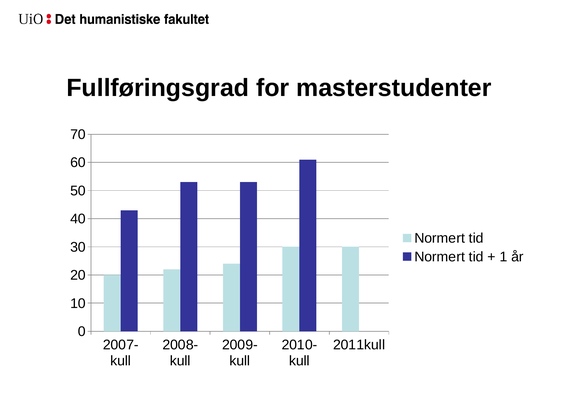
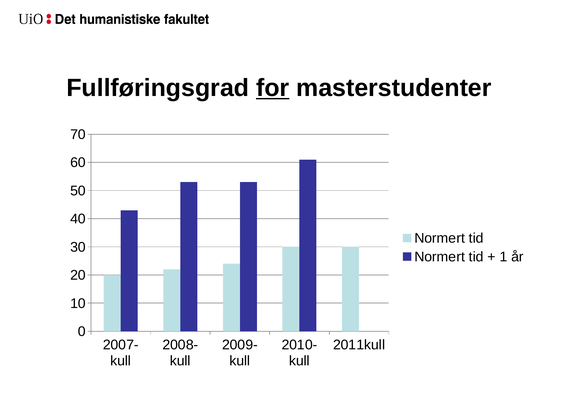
for underline: none -> present (273, 88)
